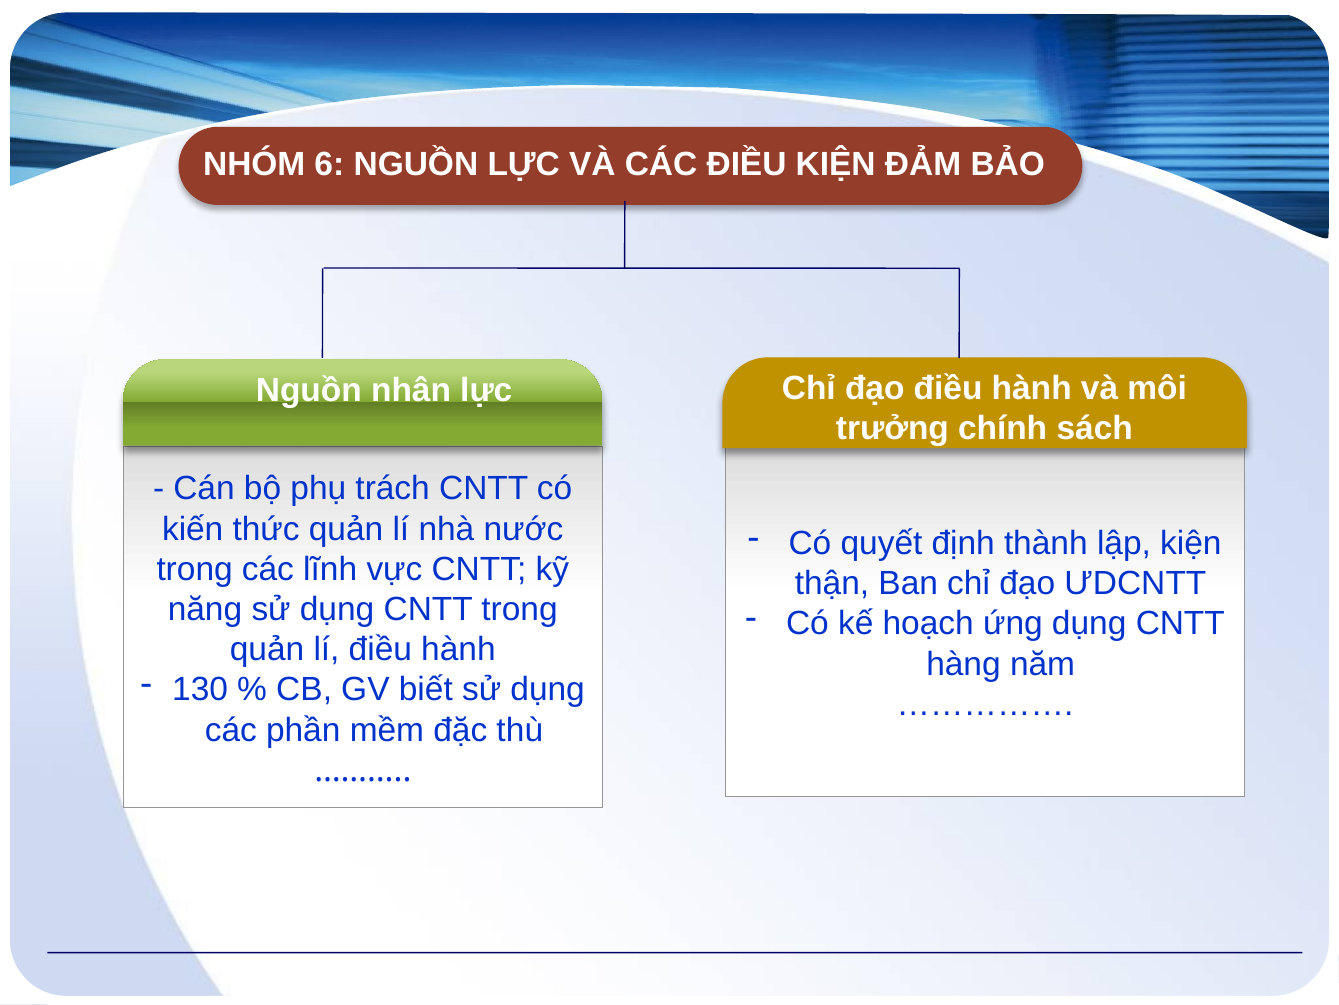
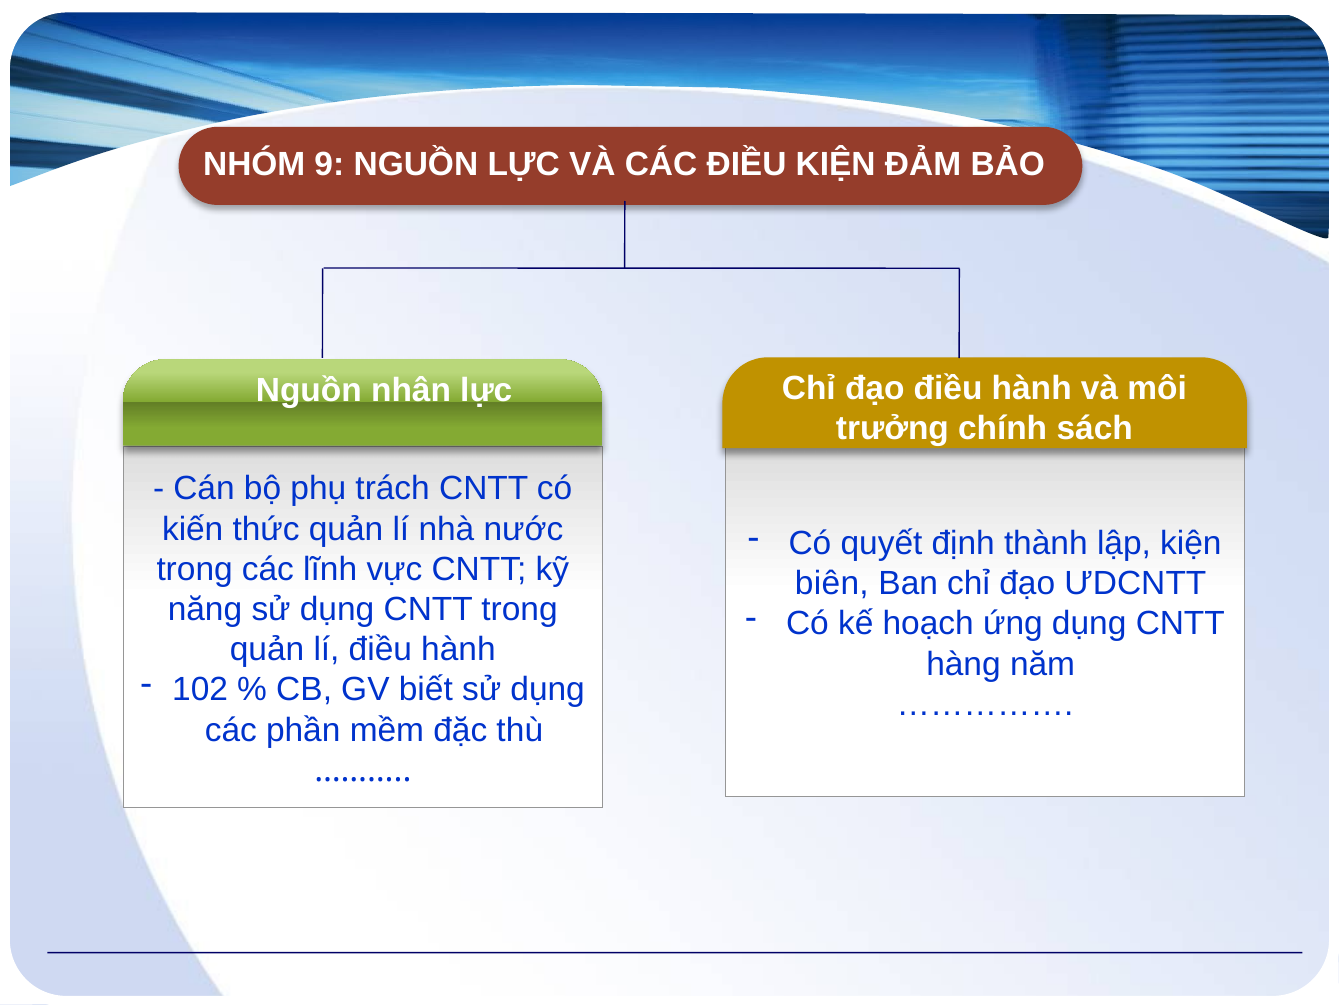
6: 6 -> 9 (329, 165)
thận: thận -> biên (832, 583)
130: 130 -> 102 (200, 689)
